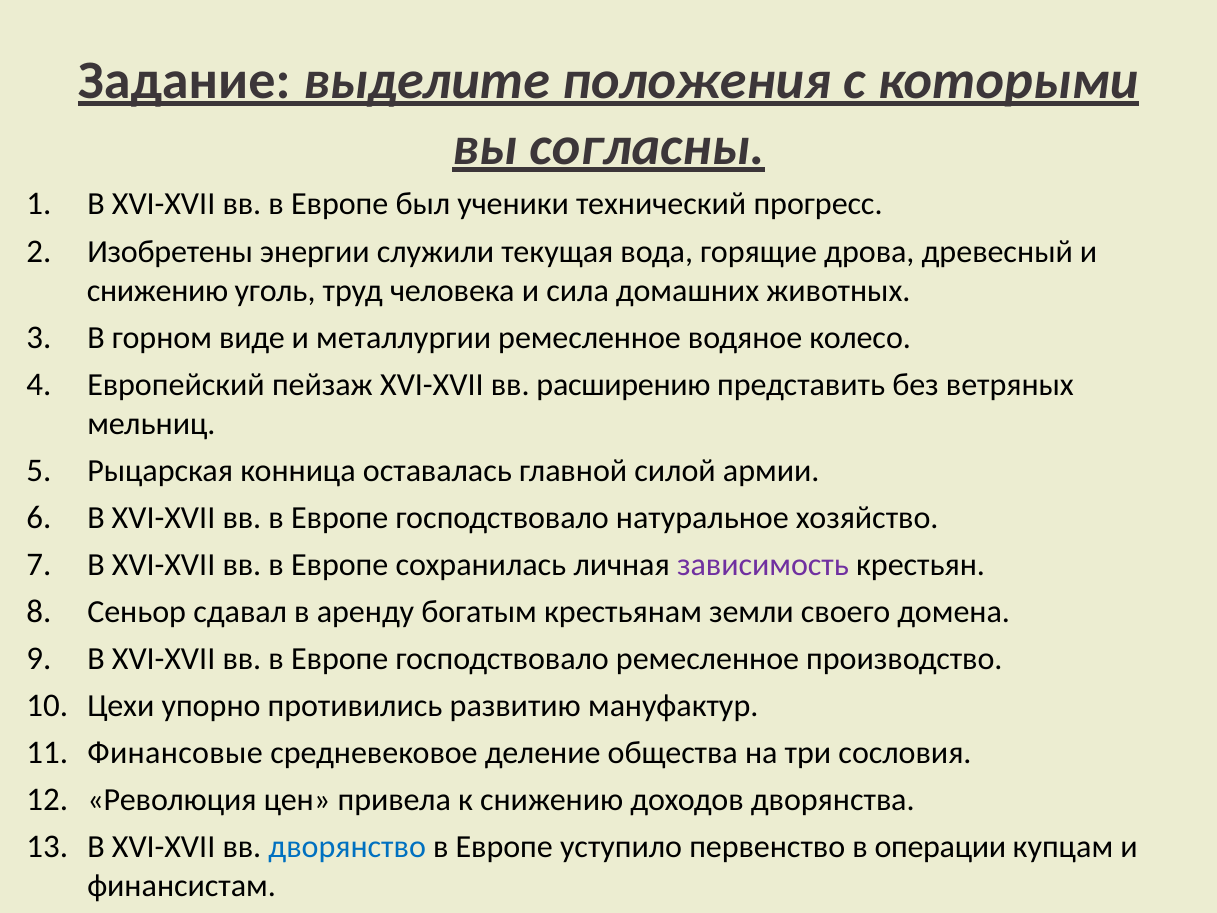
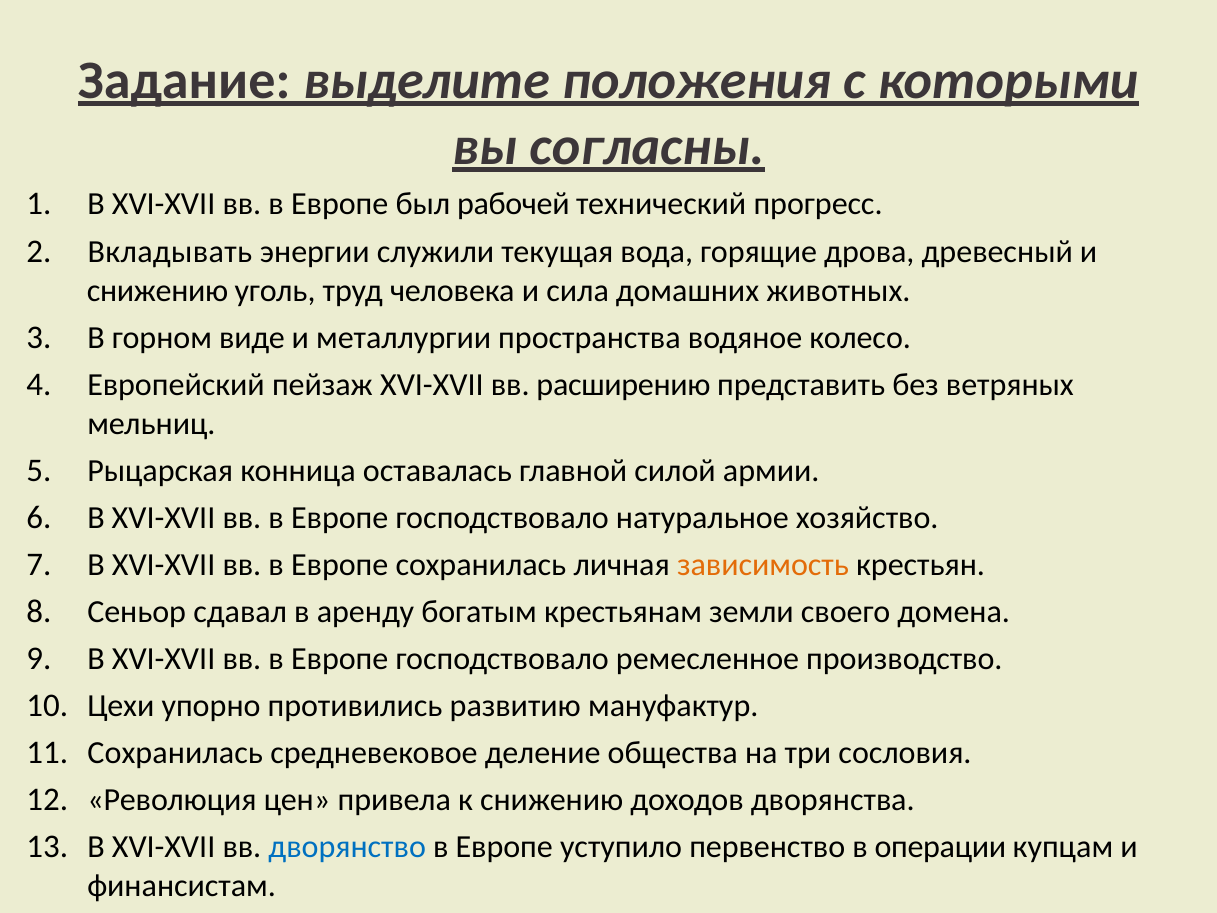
ученики: ученики -> рабочей (513, 204)
Изобретены: Изобретены -> Вкладывать (170, 251)
металлургии ремесленное: ремесленное -> пространства (589, 337)
зависимость colour: purple -> orange (763, 565)
Финансовые: Финансовые -> Сохранилась (175, 753)
